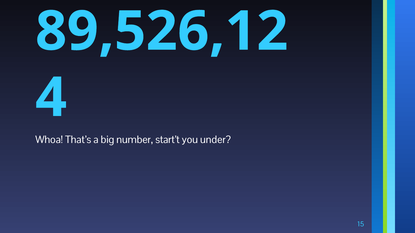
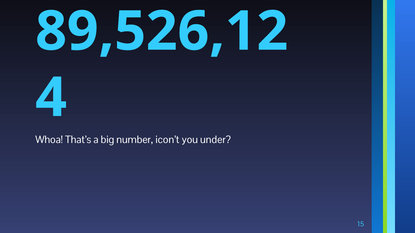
start’t: start’t -> icon’t (167, 140)
